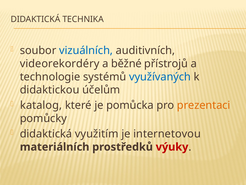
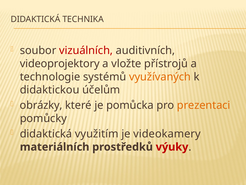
vizuálních colour: blue -> red (86, 50)
videorekordéry: videorekordéry -> videoprojektory (60, 63)
běžné: běžné -> vložte (126, 63)
využívaných colour: blue -> orange (160, 77)
katalog: katalog -> obrázky (41, 105)
internetovou: internetovou -> videokamery (167, 133)
